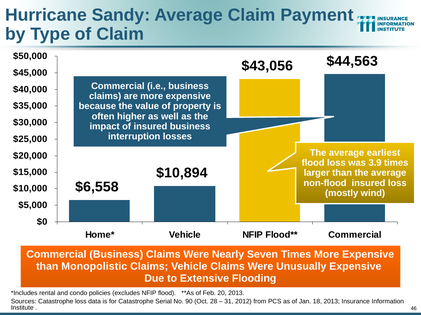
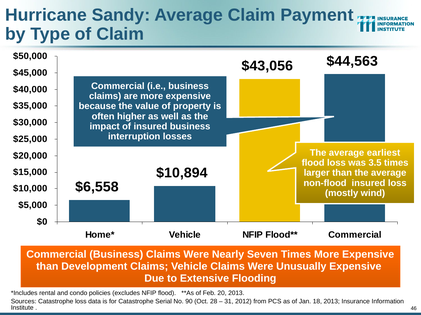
3.9: 3.9 -> 3.5 (375, 163)
Monopolistic: Monopolistic -> Development (94, 267)
